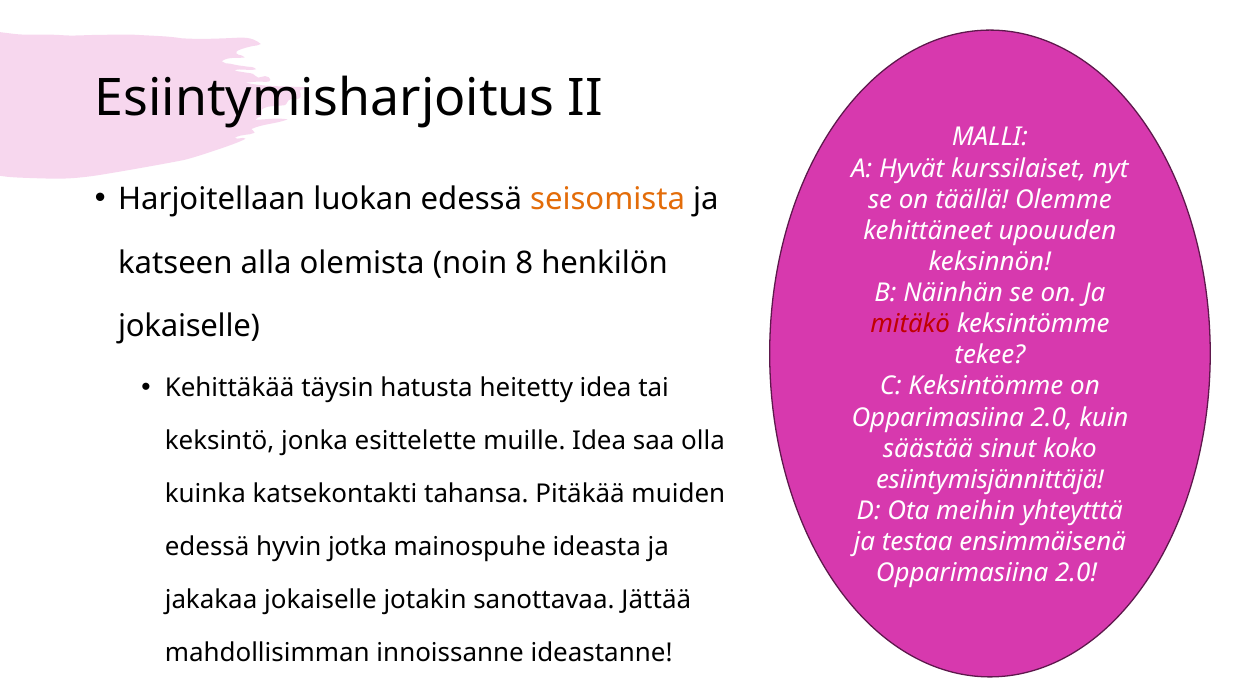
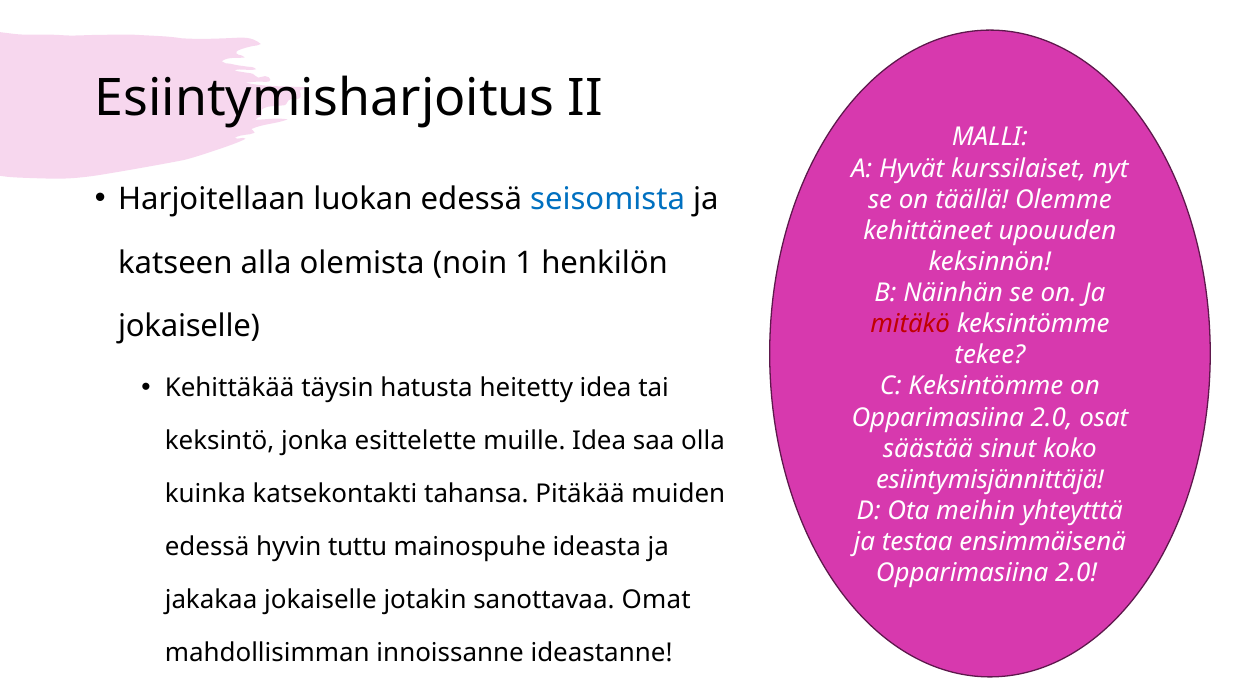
seisomista colour: orange -> blue (608, 199)
8: 8 -> 1 (524, 263)
kuin: kuin -> osat (1104, 417)
jotka: jotka -> tuttu (358, 547)
Jättää: Jättää -> Omat (656, 600)
